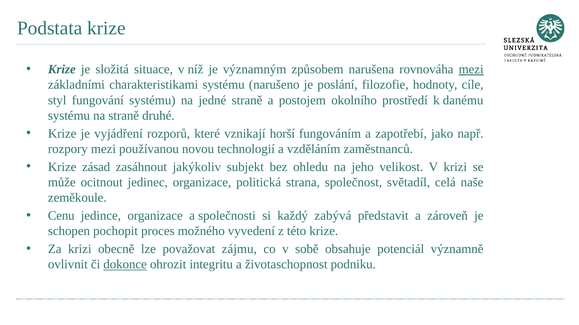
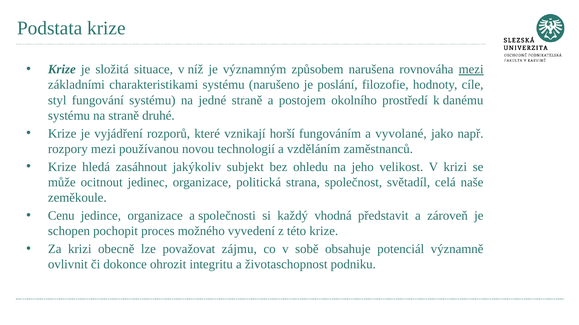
zapotřebí: zapotřebí -> vyvolané (401, 134)
zásad: zásad -> hledá (96, 167)
zabývá: zabývá -> vhodná (333, 216)
dokonce underline: present -> none (125, 265)
